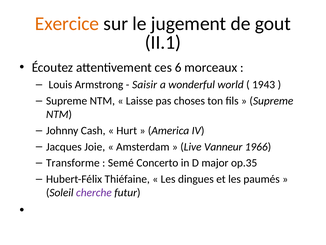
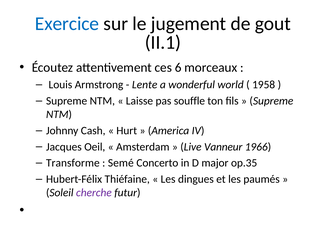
Exercice colour: orange -> blue (67, 24)
Saisir: Saisir -> Lente (145, 85)
1943: 1943 -> 1958 (264, 85)
choses: choses -> souffle (189, 101)
Joie: Joie -> Oeil (95, 147)
